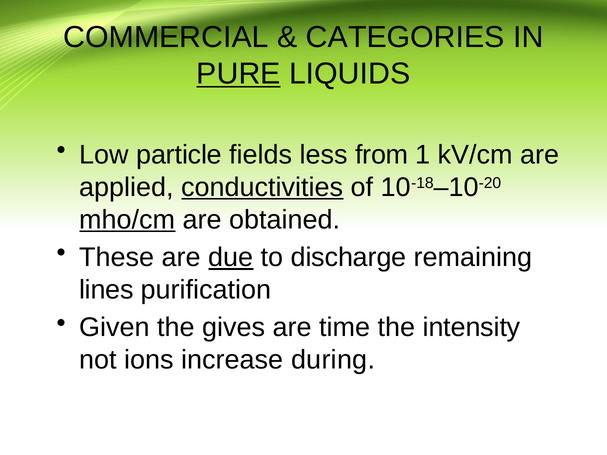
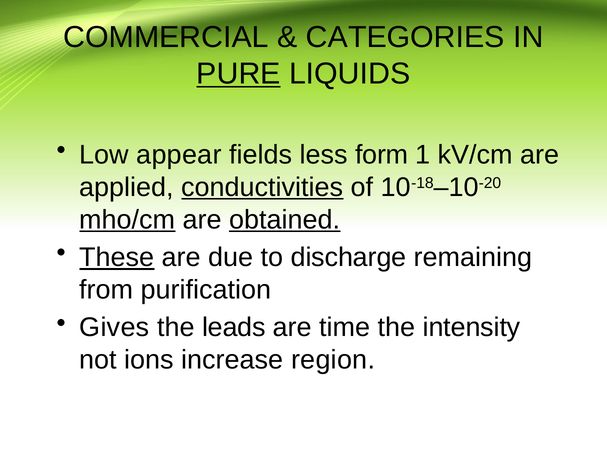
particle: particle -> appear (179, 155)
from: from -> form (382, 155)
obtained underline: none -> present (285, 220)
These underline: none -> present (117, 258)
due underline: present -> none (231, 258)
lines: lines -> from (106, 290)
Given: Given -> Gives (114, 328)
gives: gives -> leads (234, 328)
during: during -> region (333, 360)
